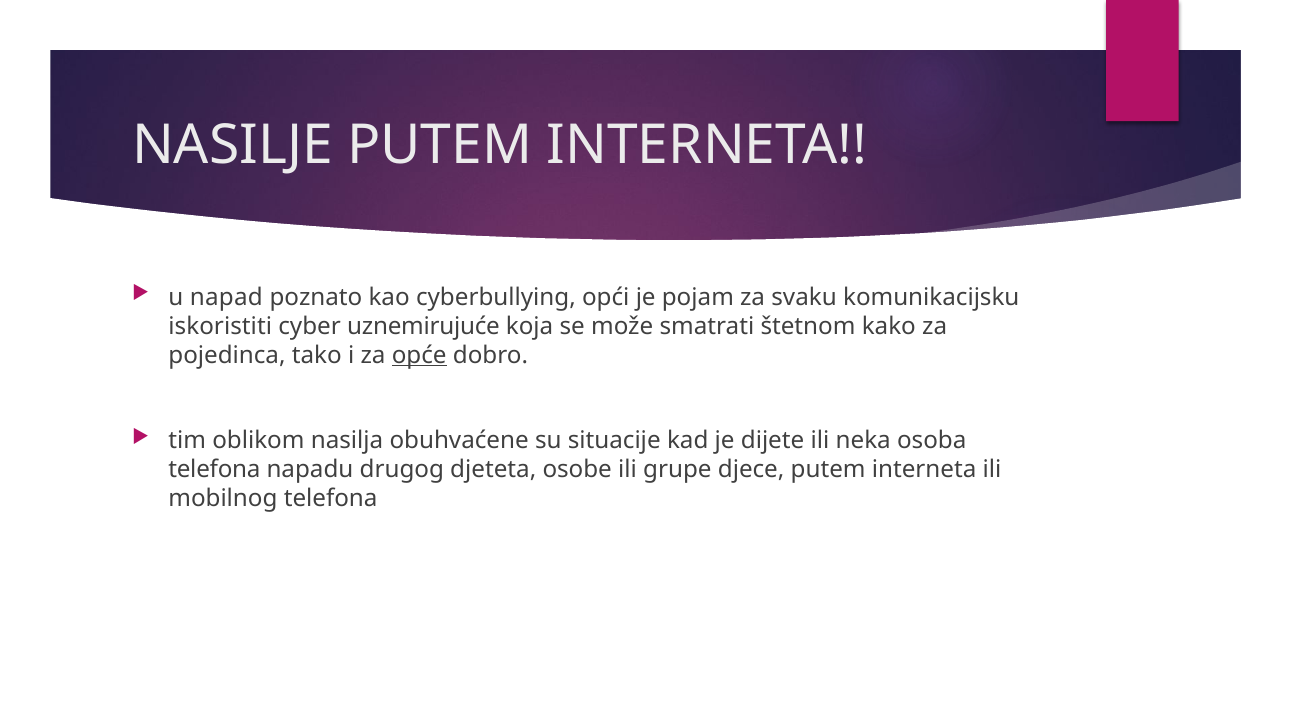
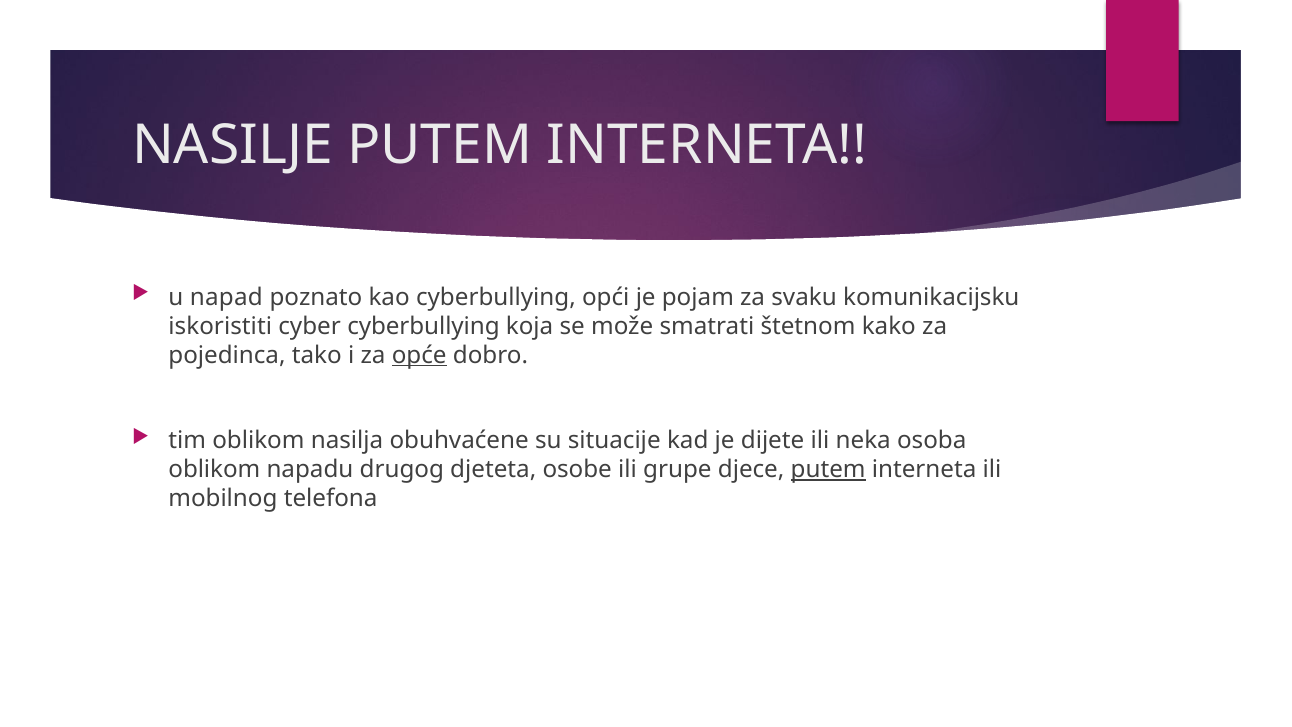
cyber uznemirujuće: uznemirujuće -> cyberbullying (423, 326)
telefona: telefona -> oblikom (214, 469)
putem underline: none -> present (828, 469)
